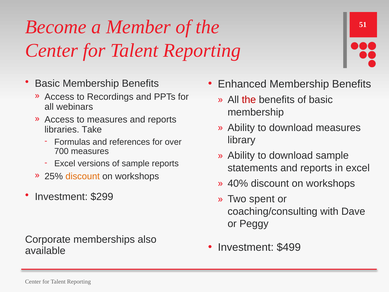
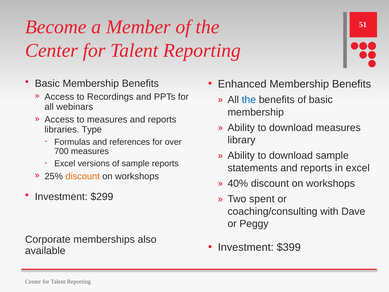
the colour: red -> blue (249, 100)
Take: Take -> Type (92, 129)
$499: $499 -> $399 (289, 247)
